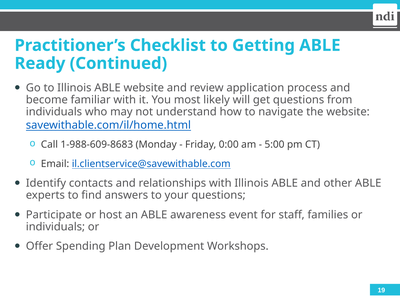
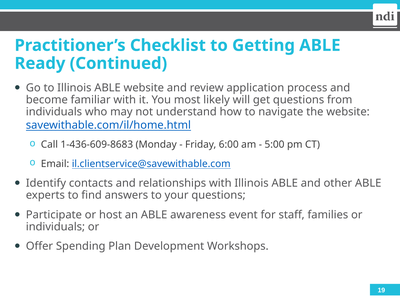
1-988-609-8683: 1-988-609-8683 -> 1-436-609-8683 (97, 145)
0:00: 0:00 -> 6:00 (229, 145)
